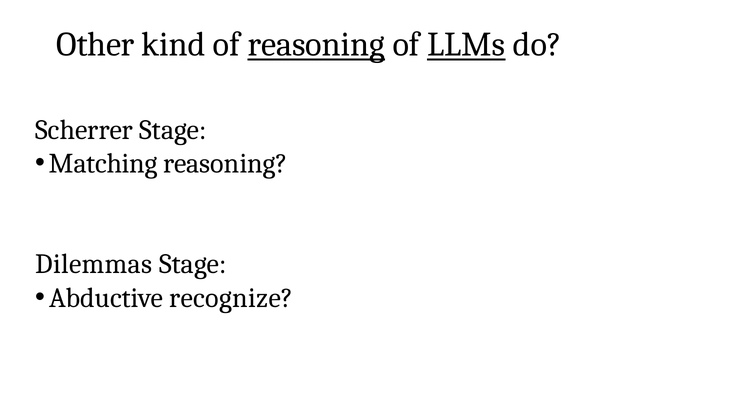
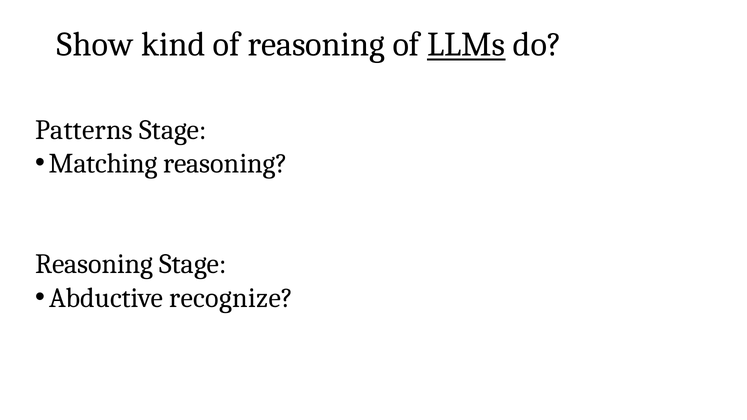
Other: Other -> Show (95, 45)
reasoning underline: present -> none (316, 45)
Scherrer: Scherrer -> Patterns (84, 130)
Dilemmas: Dilemmas -> Reasoning (94, 264)
